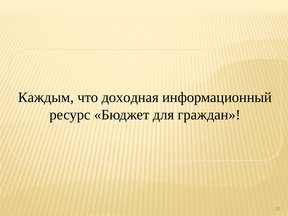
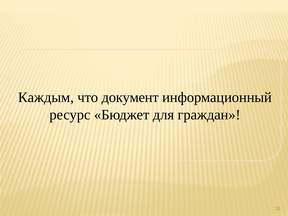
доходная: доходная -> документ (130, 97)
